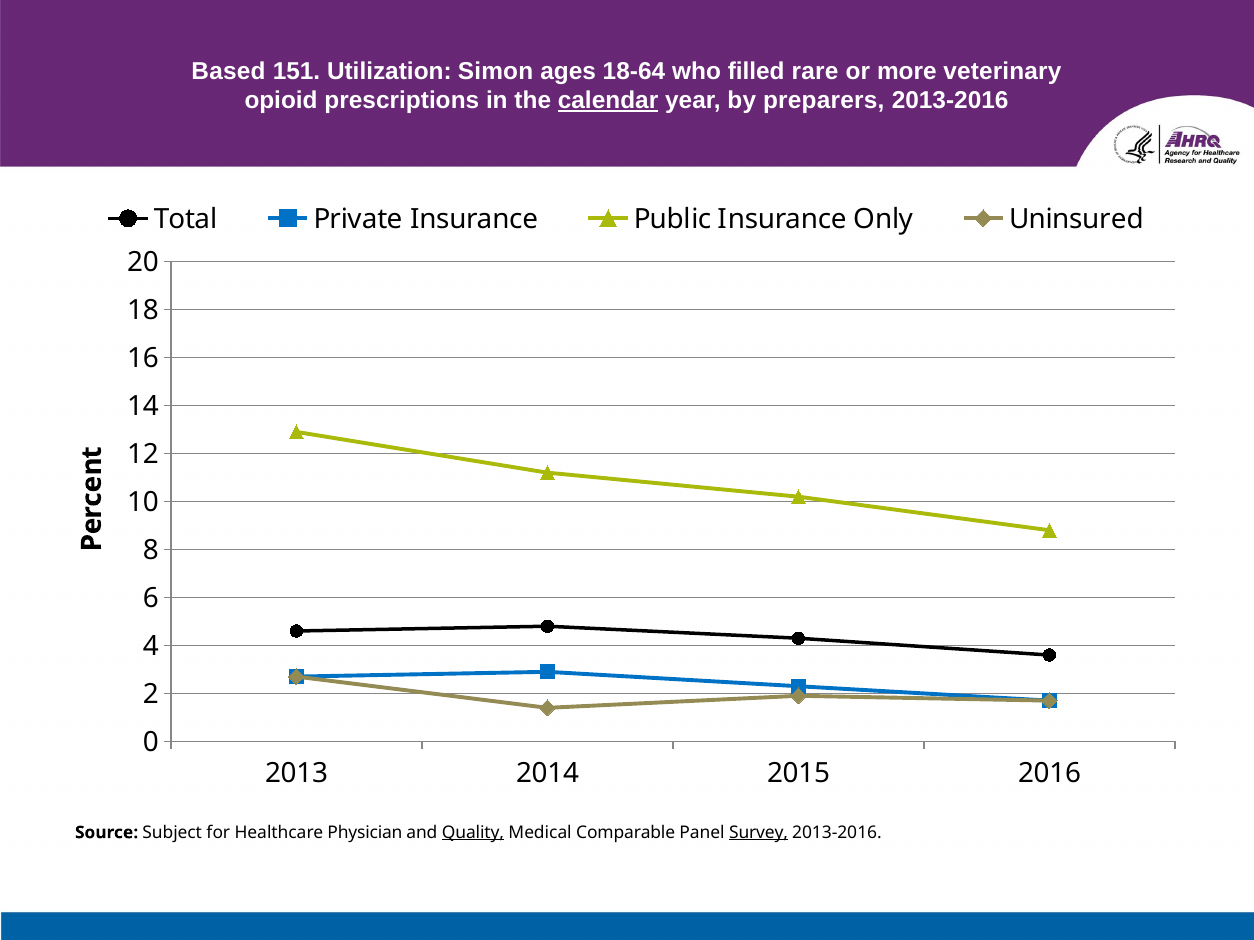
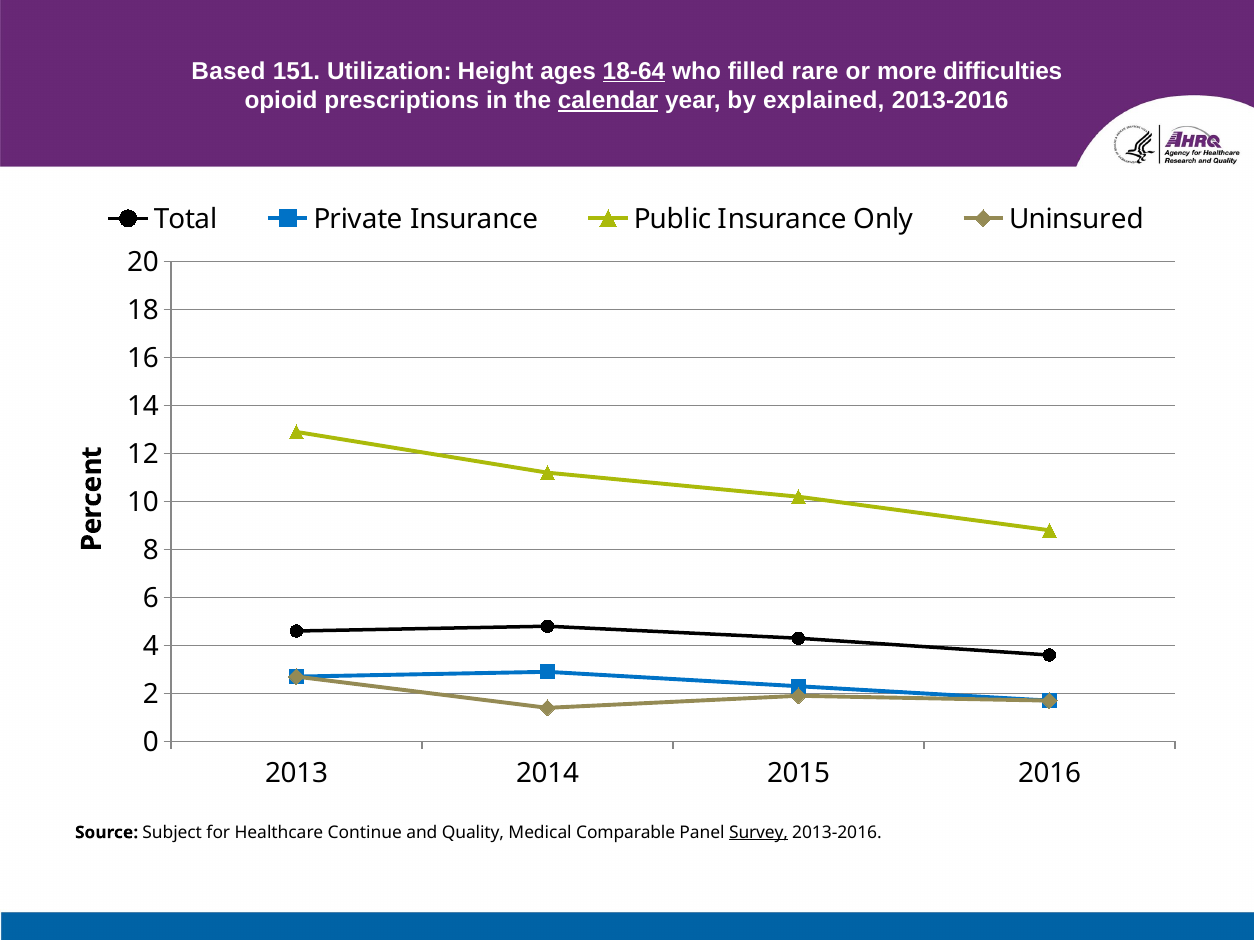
Simon: Simon -> Height (496, 71)
18-64 underline: none -> present (634, 71)
veterinary: veterinary -> difficulties (1003, 71)
preparers: preparers -> explained (824, 100)
Physician: Physician -> Continue (365, 833)
Quality underline: present -> none (473, 833)
